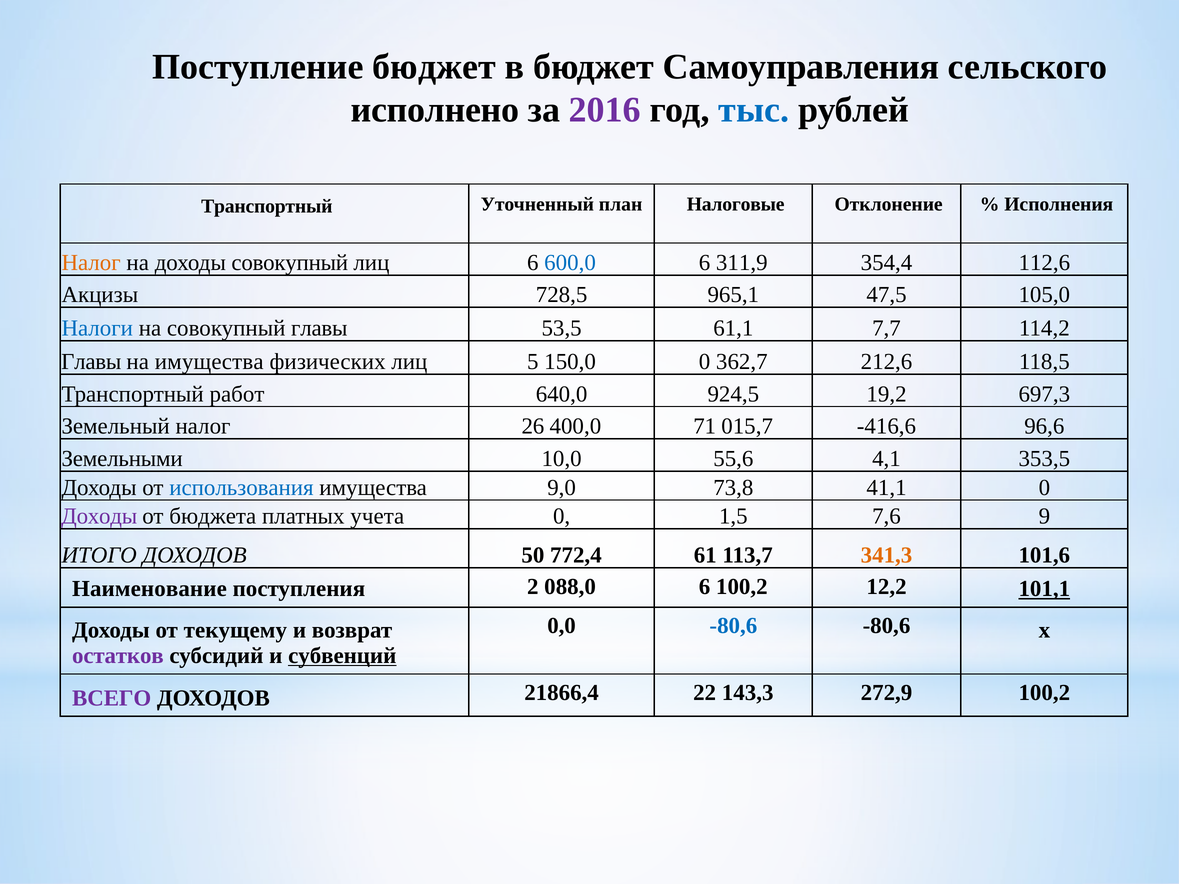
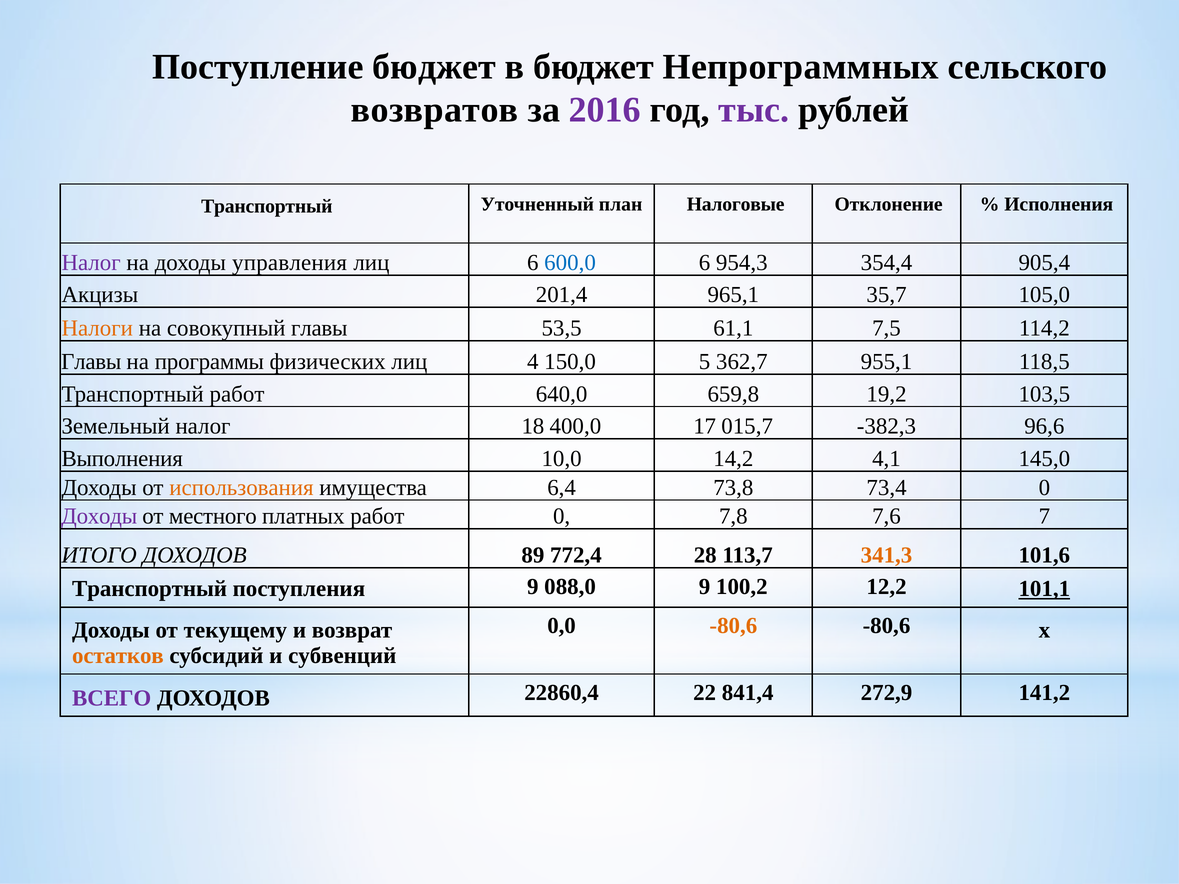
Самоуправления: Самоуправления -> Непрограммных (801, 67)
исполнено: исполнено -> возвратов (435, 110)
тыс colour: blue -> purple (754, 110)
Налог colour: orange -> purple (91, 263)
доходы совокупный: совокупный -> управления (290, 263)
311,9: 311,9 -> 954,3 (742, 263)
112,6: 112,6 -> 905,4 (1044, 263)
728,5: 728,5 -> 201,4 (562, 295)
47,5: 47,5 -> 35,7 (887, 295)
Налоги colour: blue -> orange (97, 328)
7,7: 7,7 -> 7,5 (886, 328)
на имущества: имущества -> программы (209, 362)
5: 5 -> 4 (533, 362)
150,0 0: 0 -> 5 (705, 362)
212,6: 212,6 -> 955,1 (886, 362)
924,5: 924,5 -> 659,8 (733, 394)
697,3: 697,3 -> 103,5 (1044, 394)
26: 26 -> 18 (533, 426)
71: 71 -> 17 (705, 426)
-416,6: -416,6 -> -382,3 (886, 426)
Земельными: Земельными -> Выполнения (122, 459)
55,6: 55,6 -> 14,2 (733, 459)
353,5: 353,5 -> 145,0 (1044, 459)
использования colour: blue -> orange (241, 488)
9,0: 9,0 -> 6,4 (562, 488)
41,1: 41,1 -> 73,4 (887, 488)
бюджета: бюджета -> местного (213, 516)
платных учета: учета -> работ (377, 516)
1,5: 1,5 -> 7,8 (733, 516)
9: 9 -> 7 (1044, 516)
50: 50 -> 89 (533, 555)
61: 61 -> 28 (705, 555)
Наименование: Наименование -> Транспортный (150, 589)
поступления 2: 2 -> 9 (533, 587)
088,0 6: 6 -> 9 (705, 587)
-80,6 colour: blue -> orange (733, 626)
остатков colour: purple -> orange (118, 656)
субвенций underline: present -> none (342, 656)
21866,4: 21866,4 -> 22860,4 (562, 693)
143,3: 143,3 -> 841,4 (748, 693)
272,9 100,2: 100,2 -> 141,2 (1044, 693)
